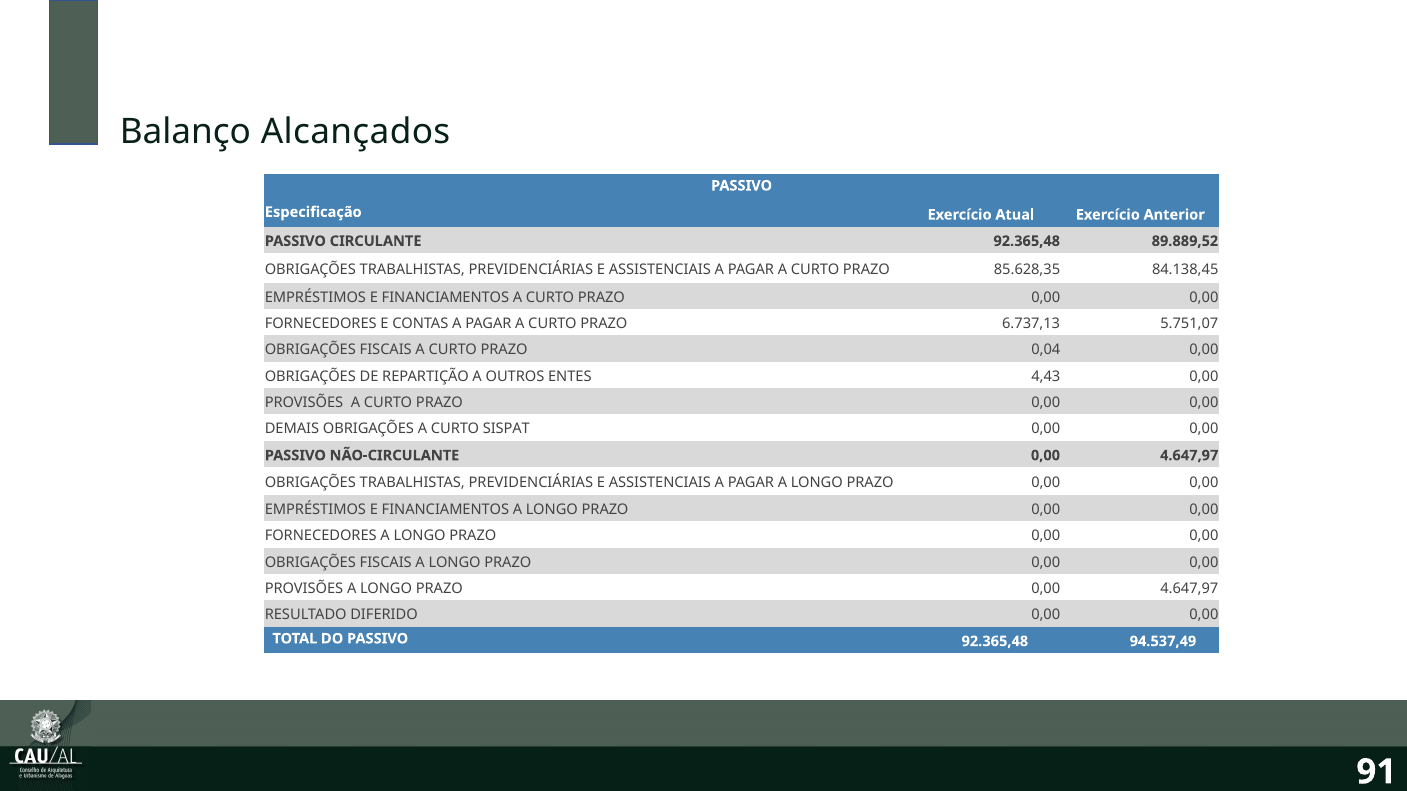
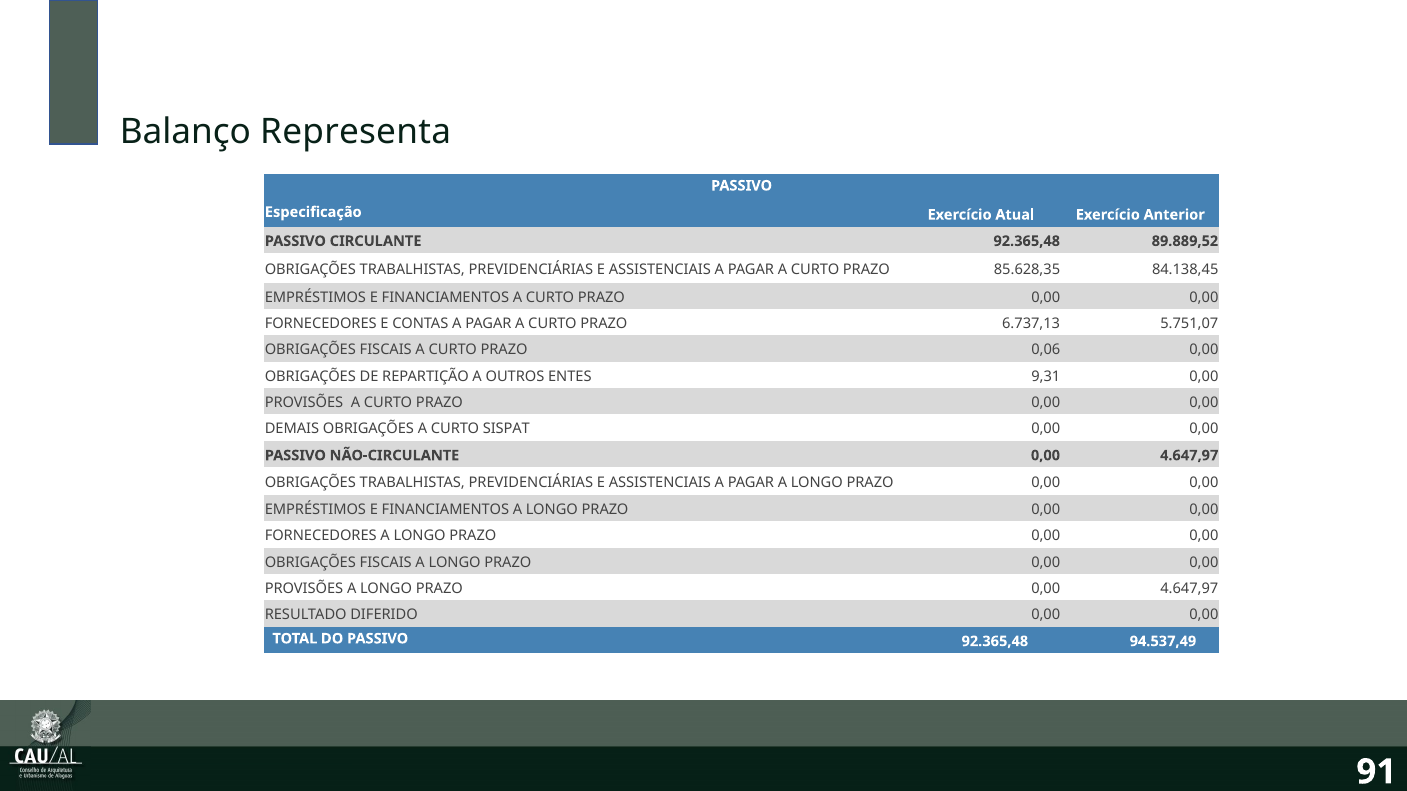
Alcançados: Alcançados -> Representa (356, 132)
0,04: 0,04 -> 0,06 (1046, 350)
4,43: 4,43 -> 9,31 (1046, 377)
